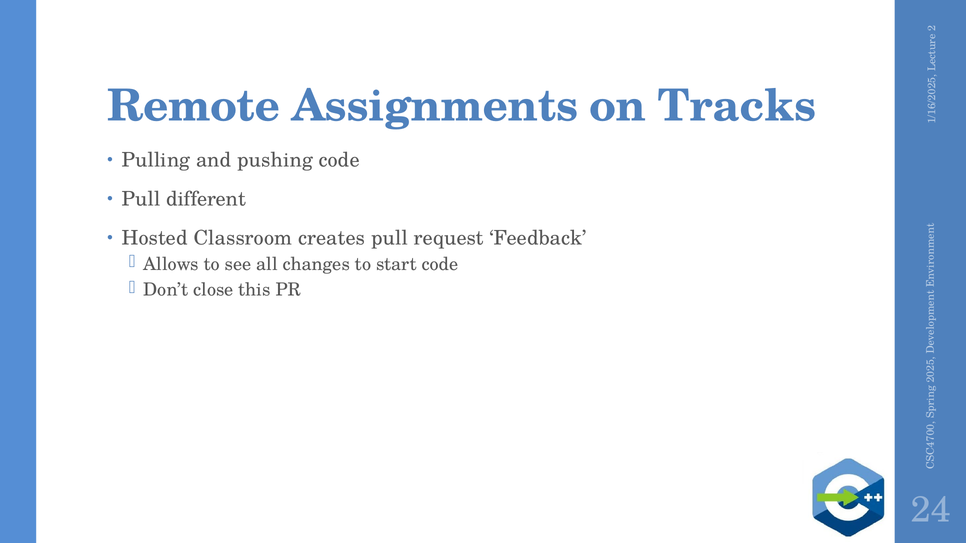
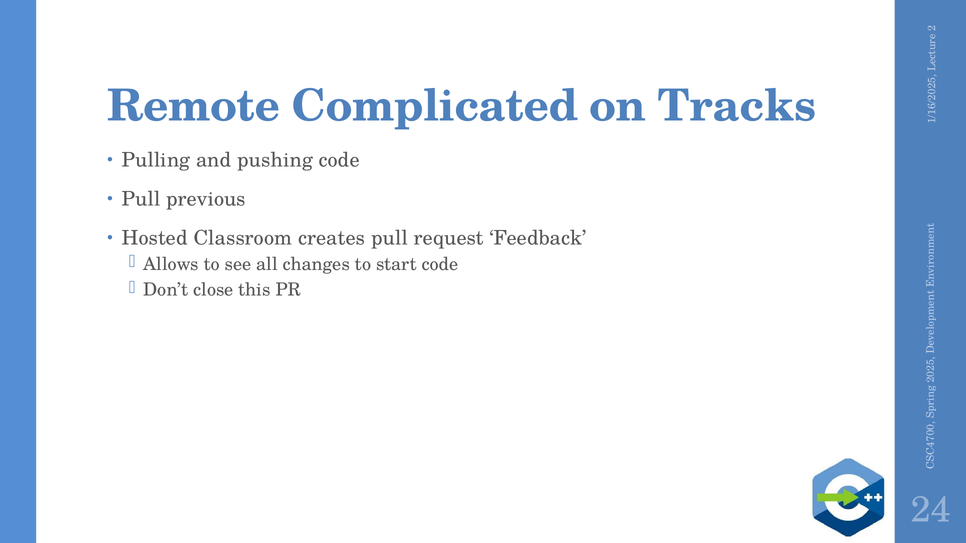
Assignments: Assignments -> Complicated (435, 106)
different: different -> previous (206, 199)
